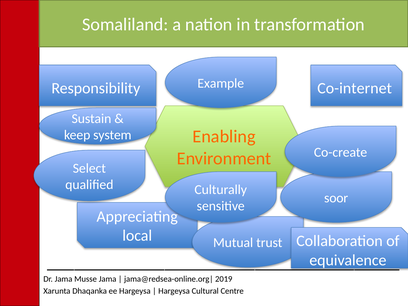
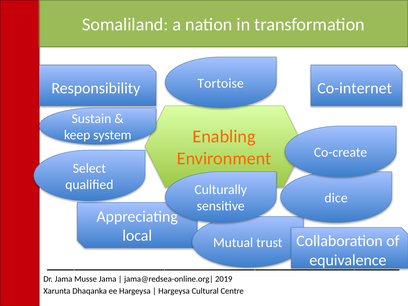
Example: Example -> Tortoise (221, 83)
soor: soor -> dice (336, 198)
